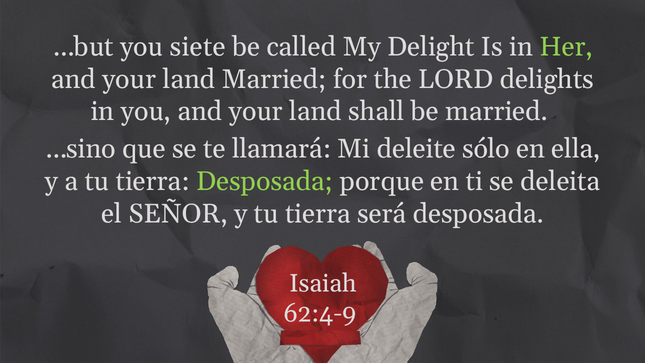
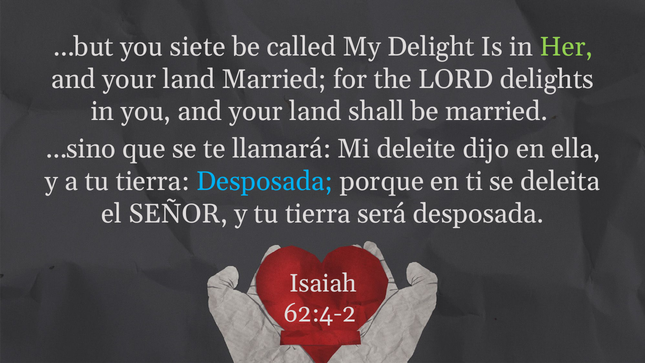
sólo: sólo -> dijo (486, 149)
Desposada colour: light green -> light blue (265, 181)
62:4-9: 62:4-9 -> 62:4-2 (320, 313)
